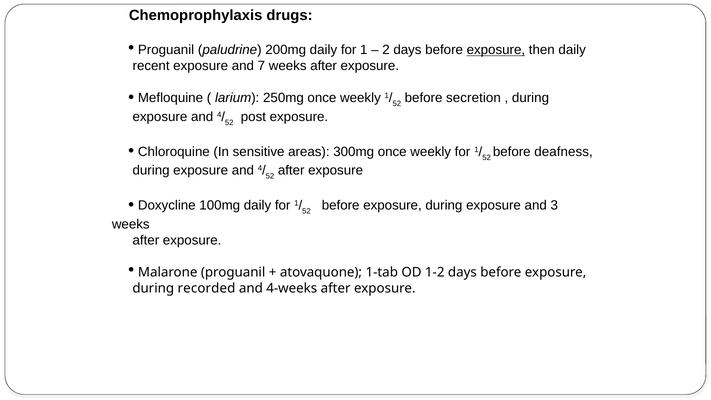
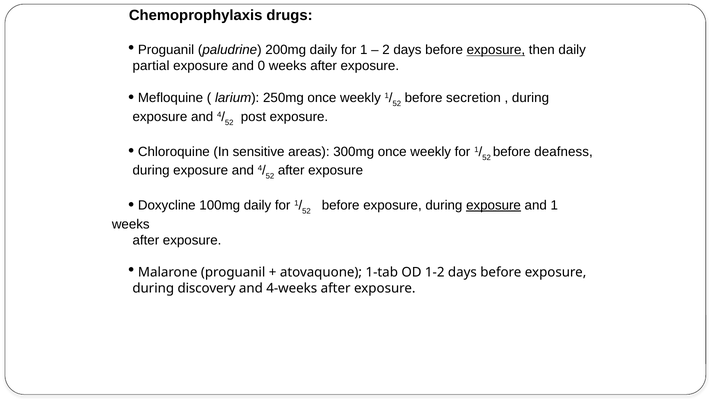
recent: recent -> partial (151, 66)
7: 7 -> 0 (261, 66)
exposure underline: none -> present (494, 205)
and 3: 3 -> 1 (554, 205)
recorded: recorded -> discovery (207, 288)
